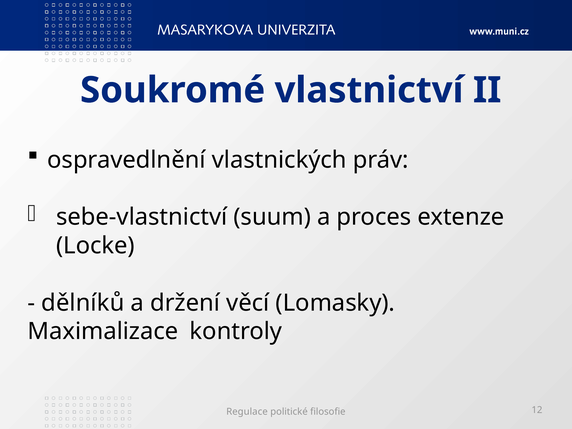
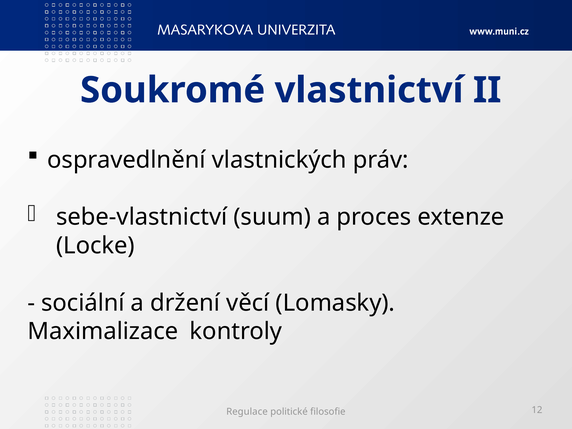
dělníků: dělníků -> sociální (83, 303)
